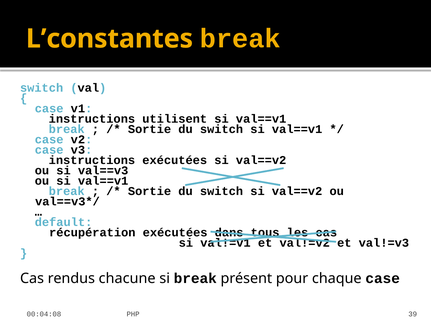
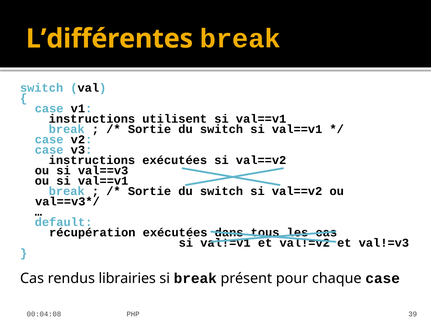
L’constantes: L’constantes -> L’différentes (109, 39)
chacune: chacune -> librairies (127, 278)
